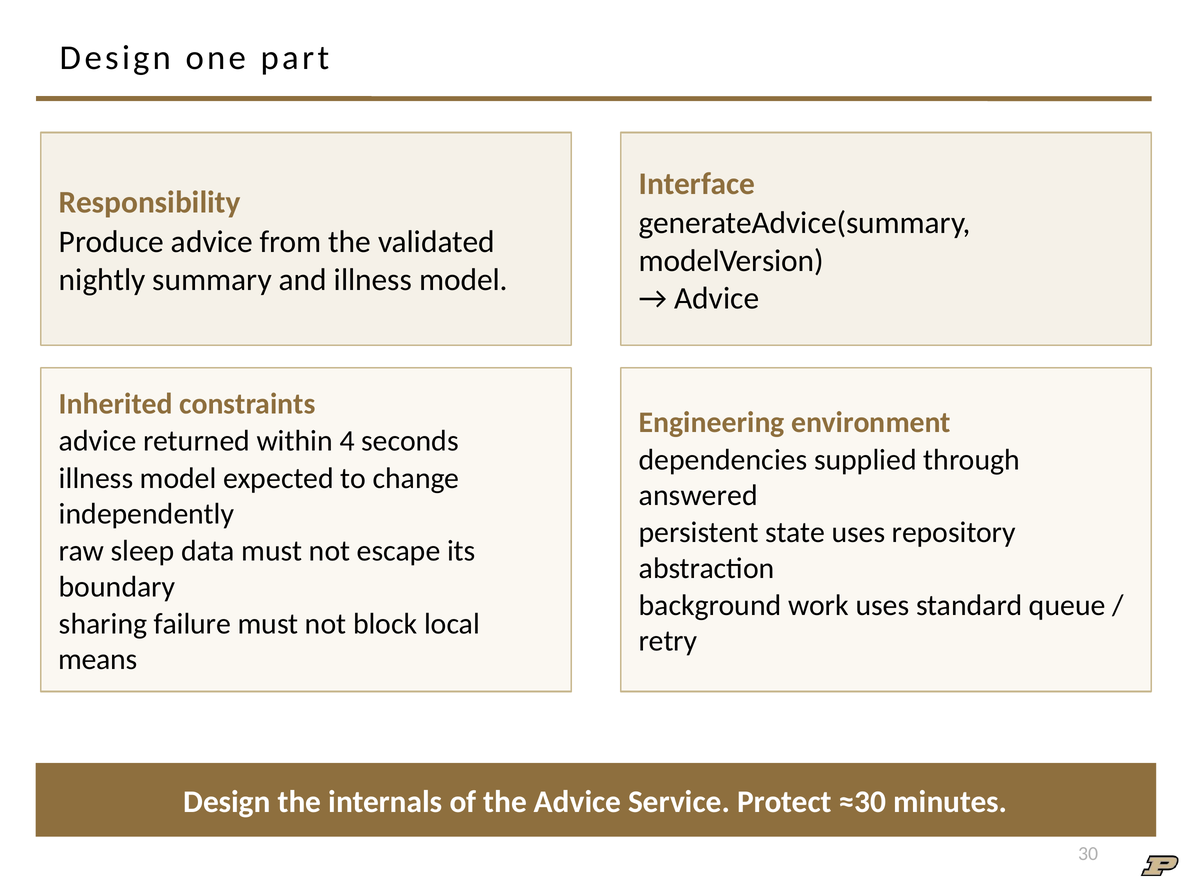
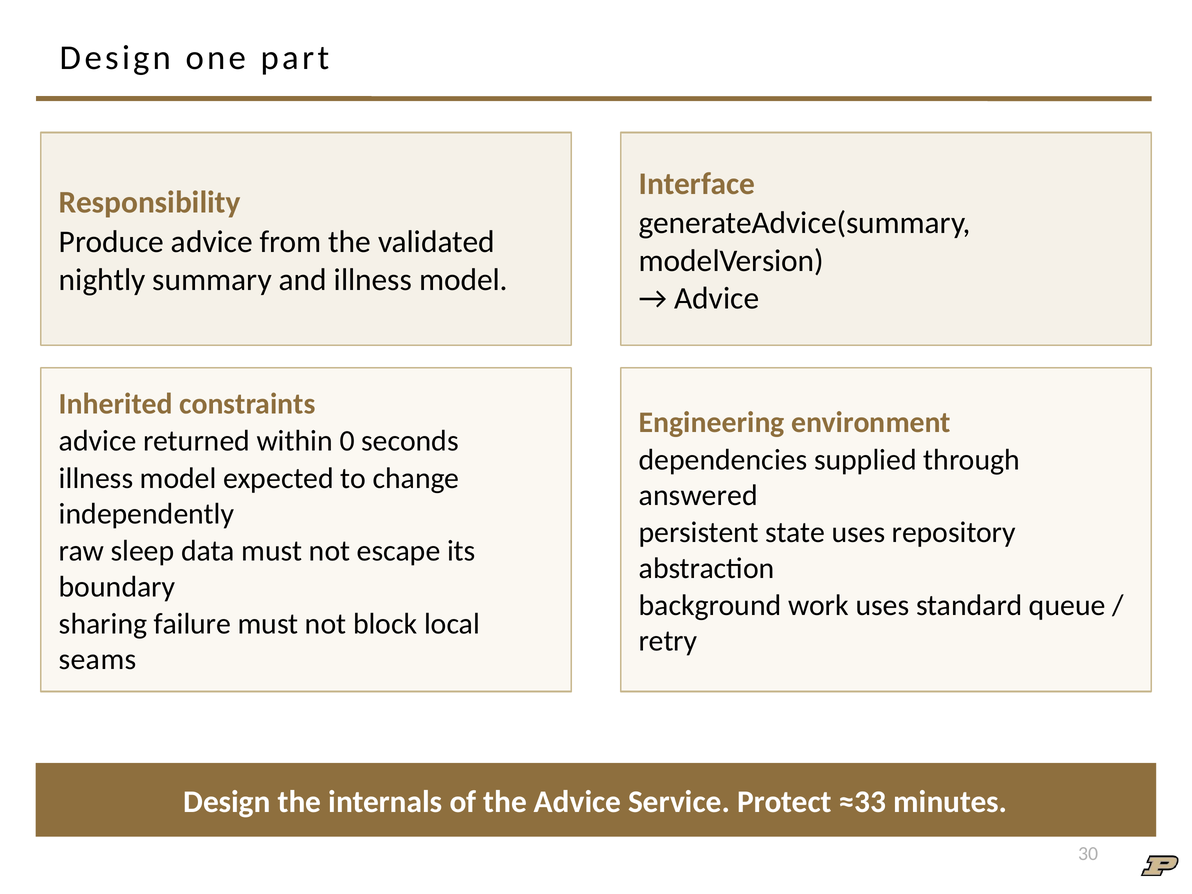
4: 4 -> 0 (347, 441)
means: means -> seams (98, 660)
≈30: ≈30 -> ≈33 (863, 802)
